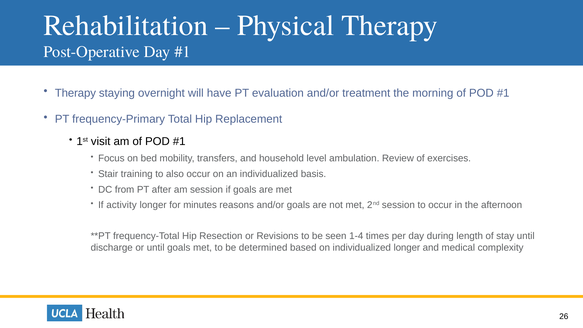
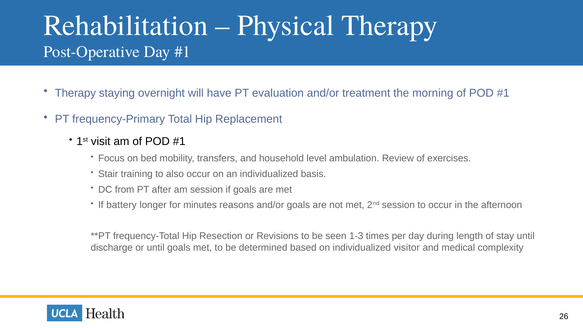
activity: activity -> battery (122, 205)
1-4: 1-4 -> 1-3 (356, 236)
individualized longer: longer -> visitor (407, 248)
